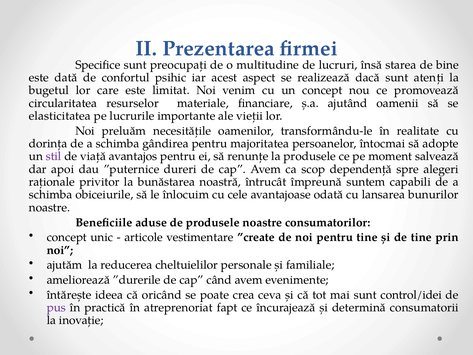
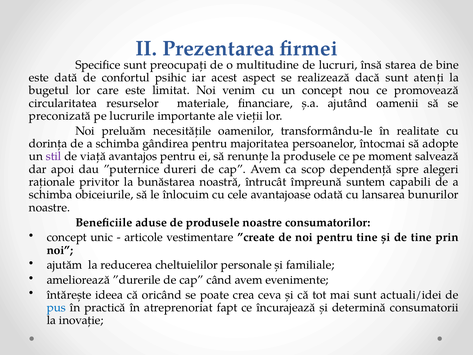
elasticitatea: elasticitatea -> preconizată (60, 116)
control/idei: control/idei -> actuali/idei (411, 295)
pus colour: purple -> blue (56, 307)
